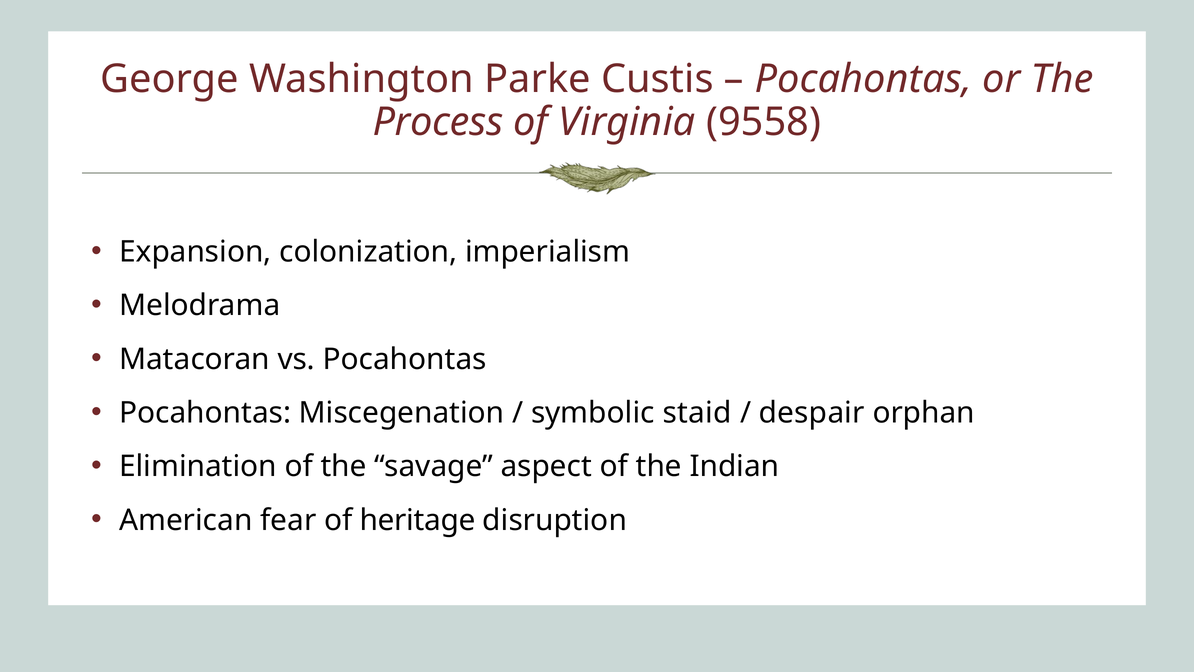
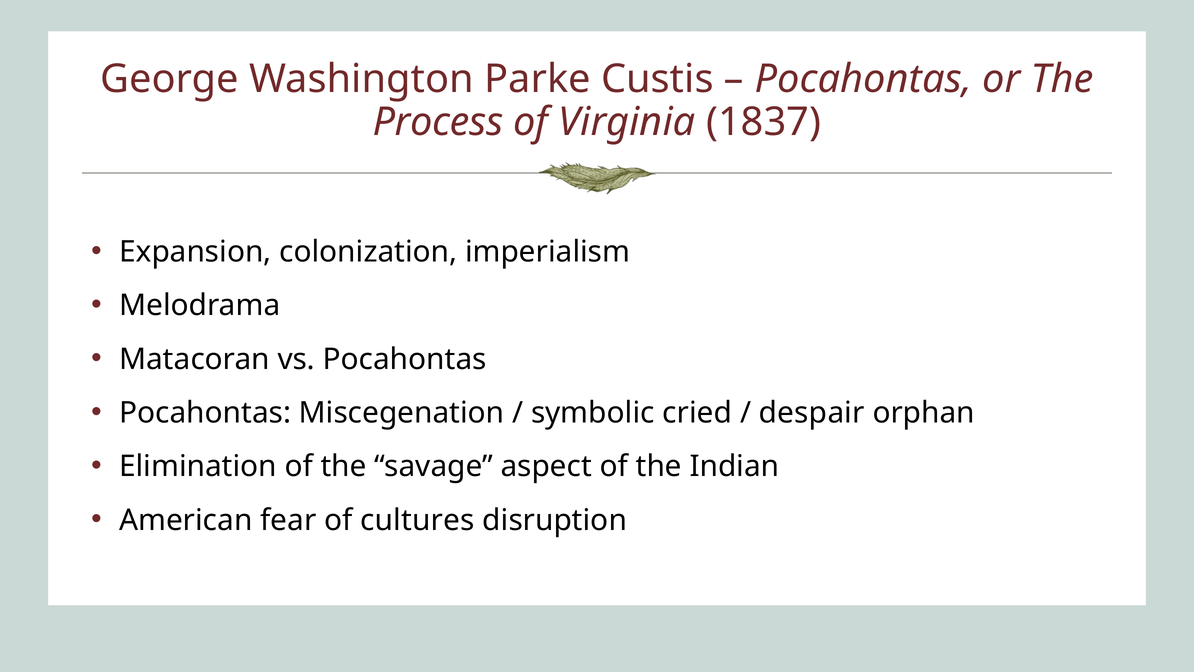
9558: 9558 -> 1837 (764, 122)
staid: staid -> cried (697, 413)
heritage: heritage -> cultures (417, 520)
